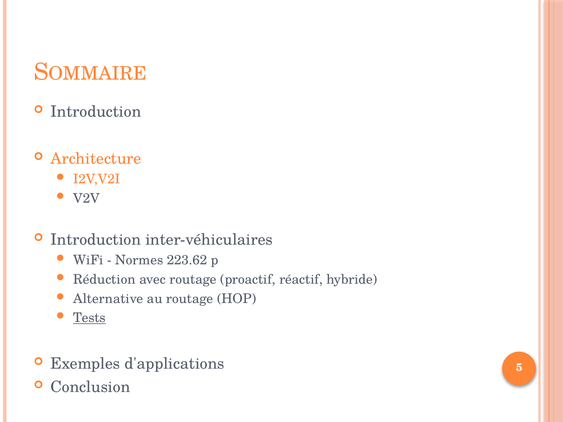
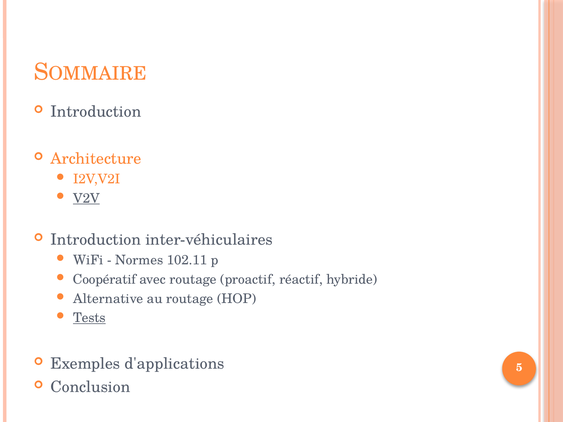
V2V underline: none -> present (86, 198)
223.62: 223.62 -> 102.11 (187, 260)
Réduction: Réduction -> Coopératif (104, 280)
